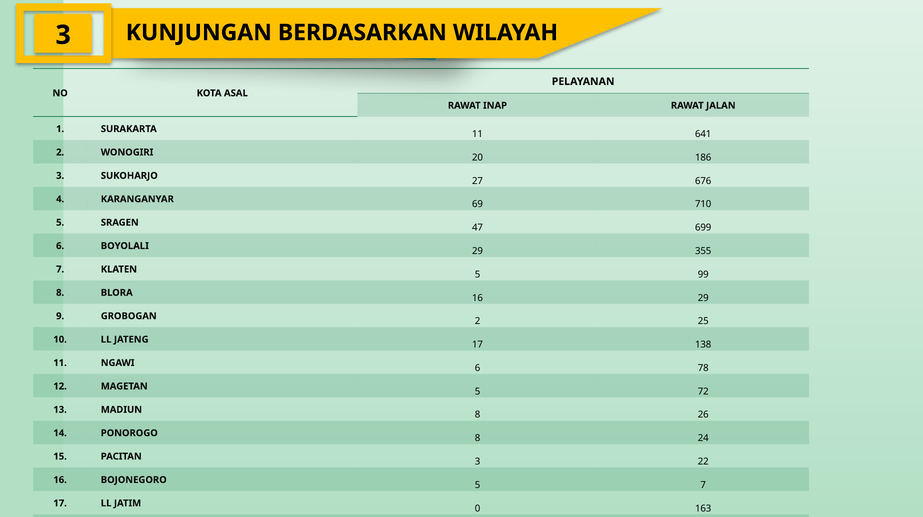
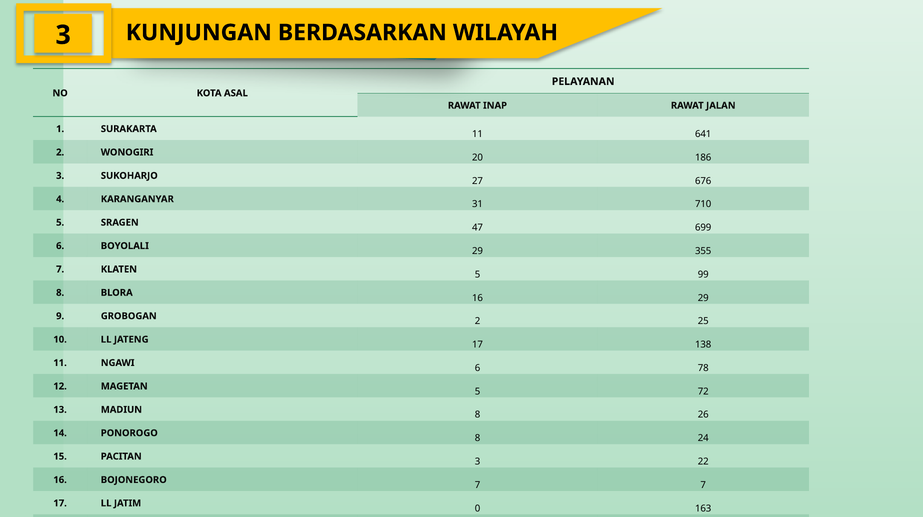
69: 69 -> 31 (478, 204)
BOJONEGORO 5: 5 -> 7 (478, 485)
